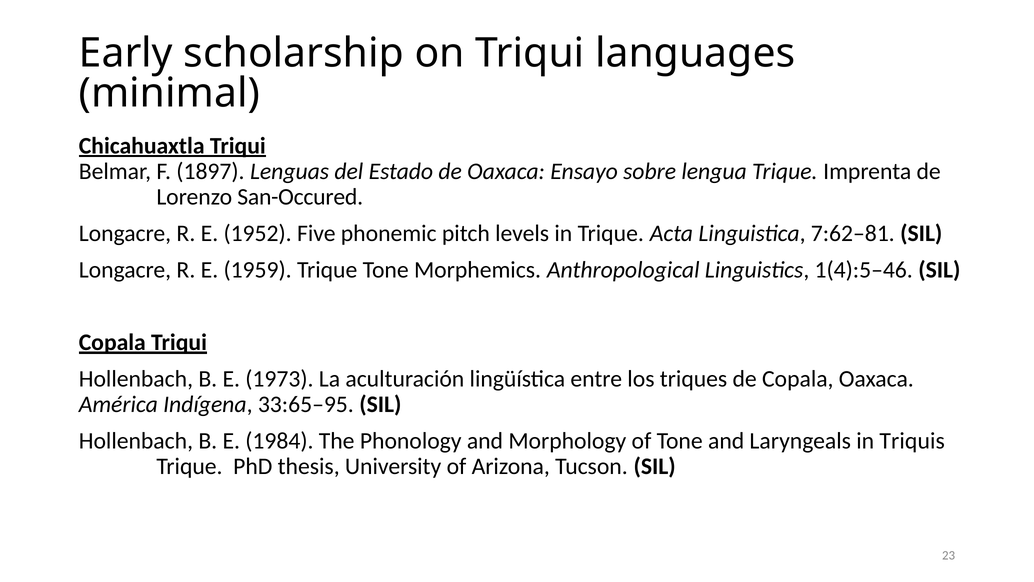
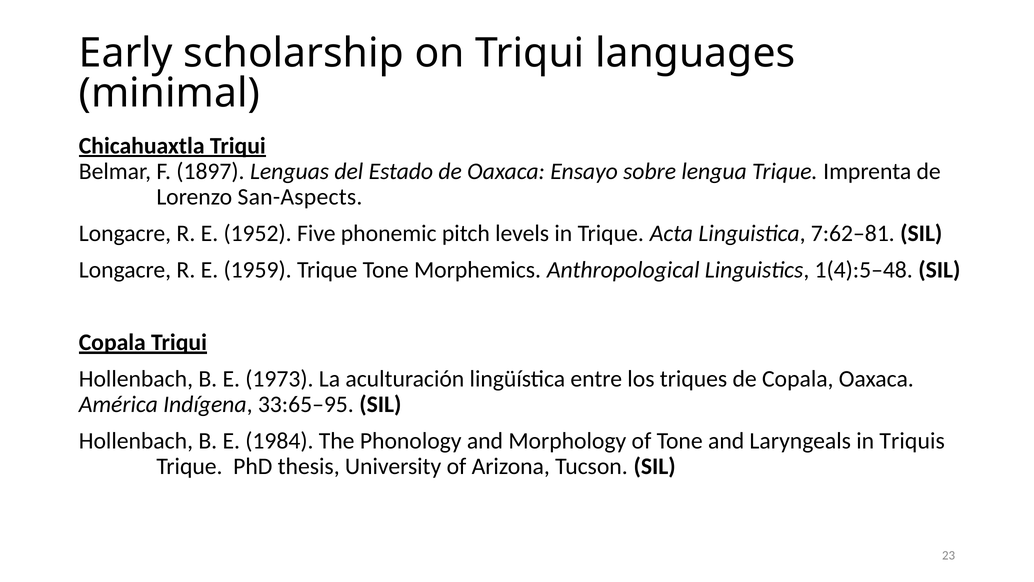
San-Occured: San-Occured -> San-Aspects (300, 197)
1(4):5–46: 1(4):5–46 -> 1(4):5–48 (864, 270)
